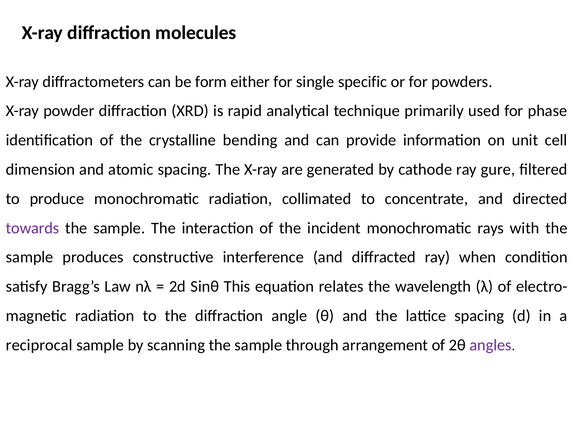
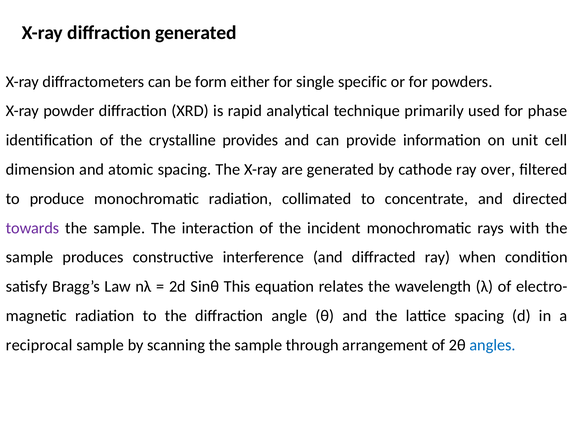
diffraction molecules: molecules -> generated (196, 33)
bending: bending -> provides (250, 140)
gure: gure -> over (498, 169)
angles colour: purple -> blue (493, 345)
